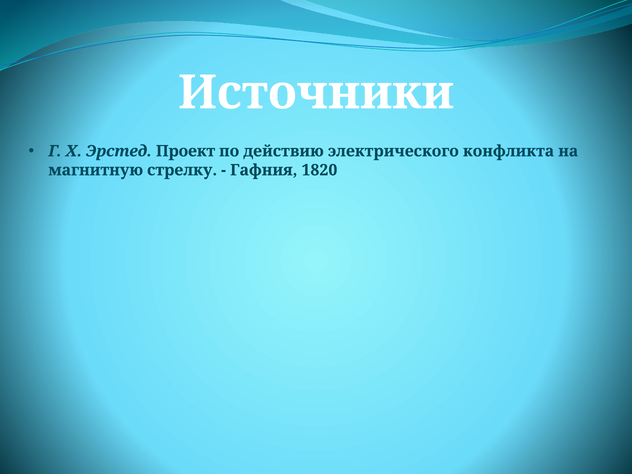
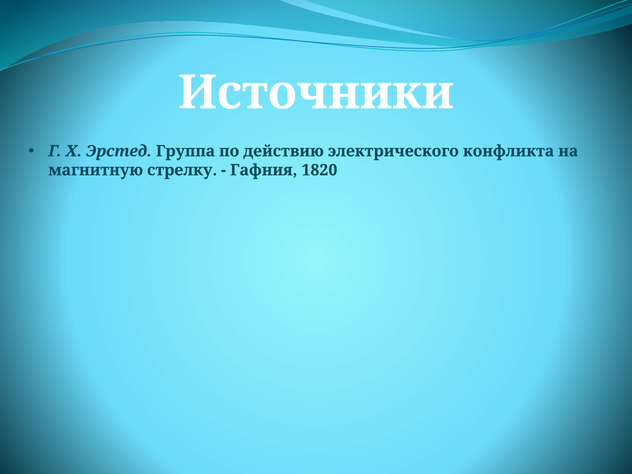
Проект: Проект -> Группа (186, 151)
